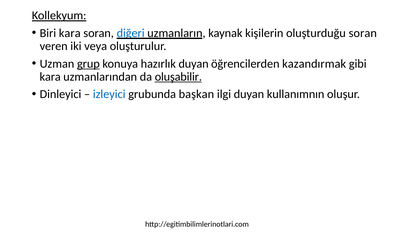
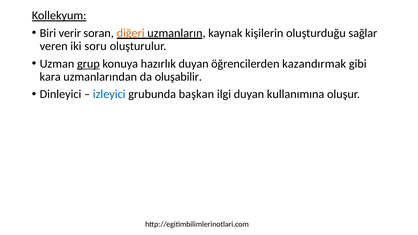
Biri kara: kara -> verir (70, 33)
diğeri colour: blue -> orange (131, 33)
oluşturduğu soran: soran -> sağlar (363, 33)
veya: veya -> soru (96, 46)
oluşabilir underline: present -> none (178, 77)
kullanımnın: kullanımnın -> kullanımına (296, 94)
